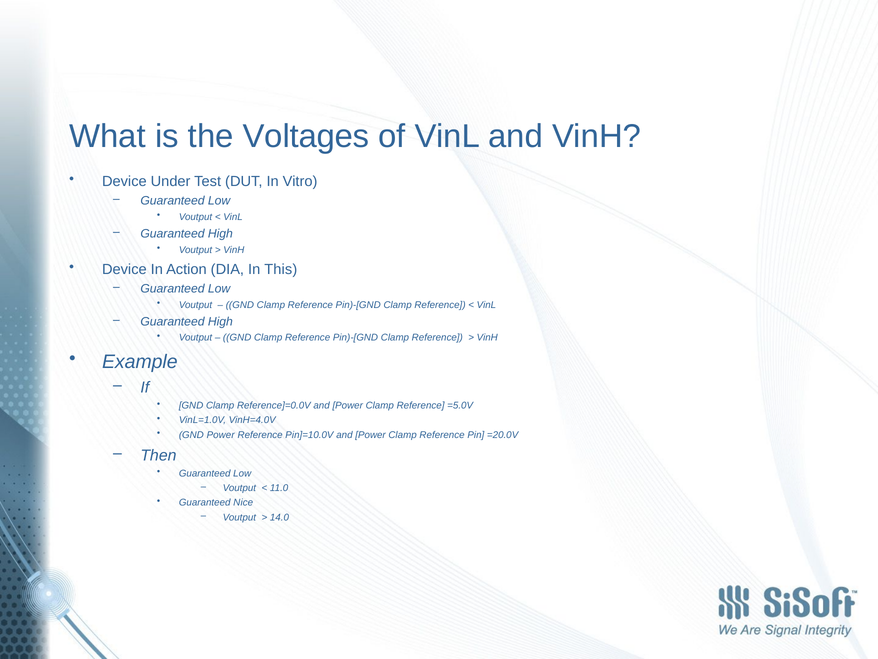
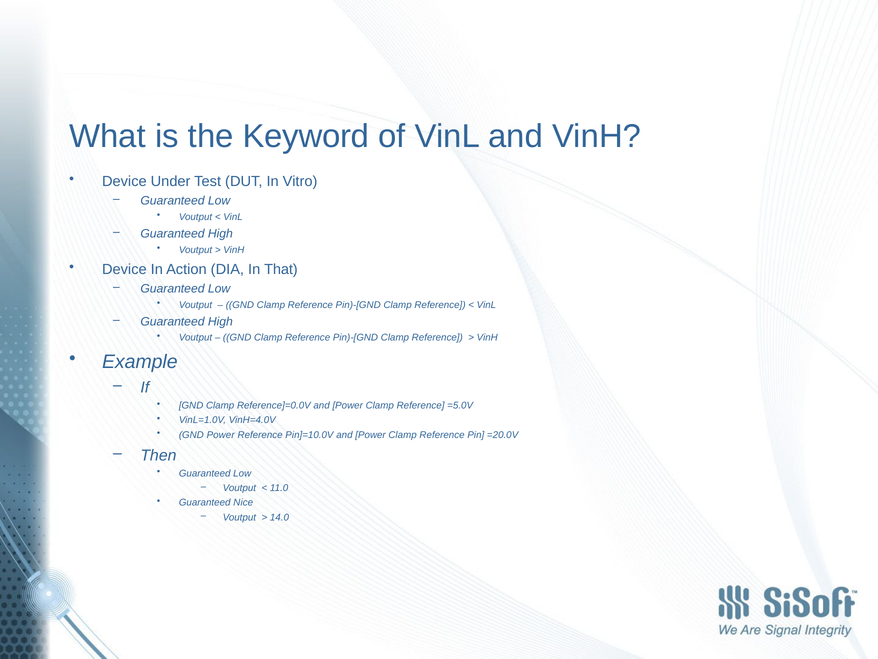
Voltages: Voltages -> Keyword (306, 136)
This: This -> That (281, 269)
